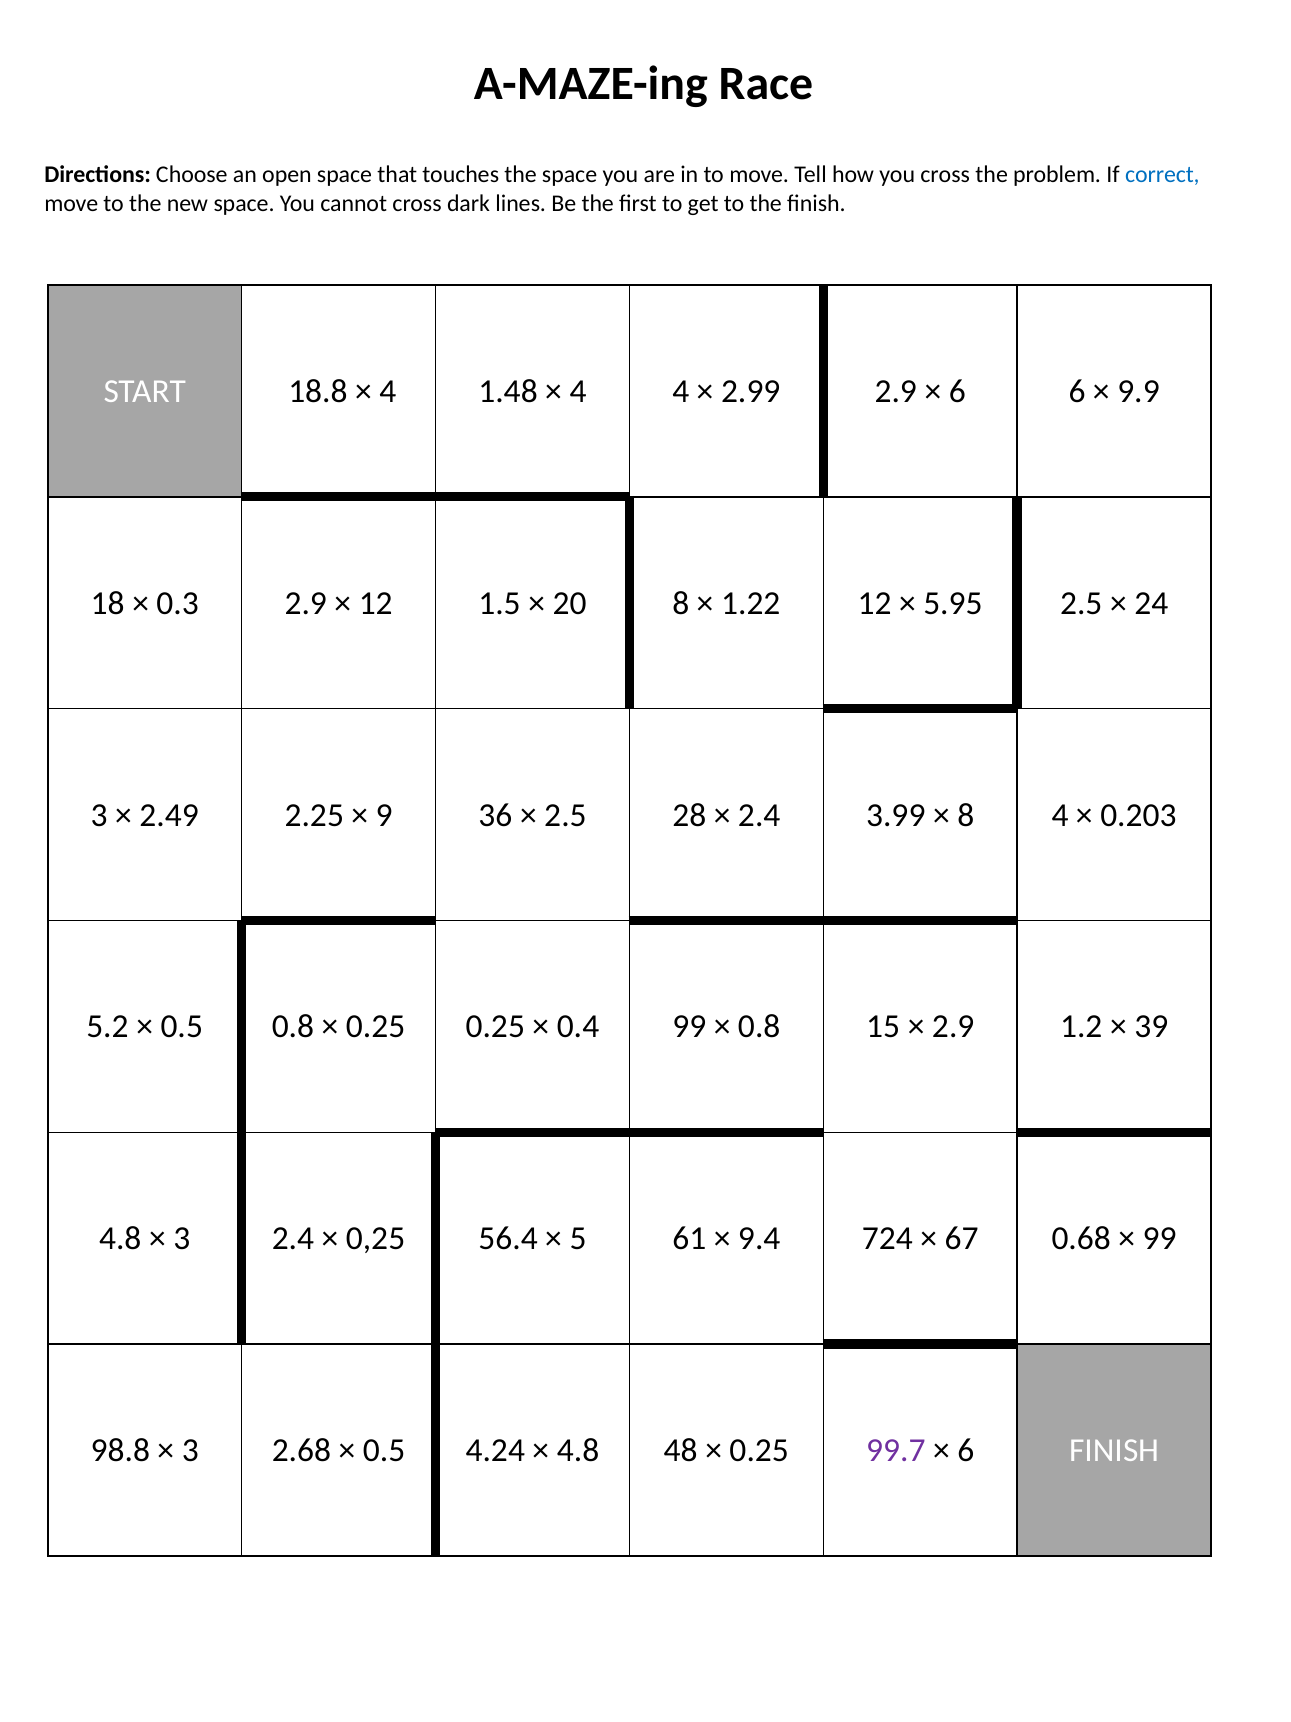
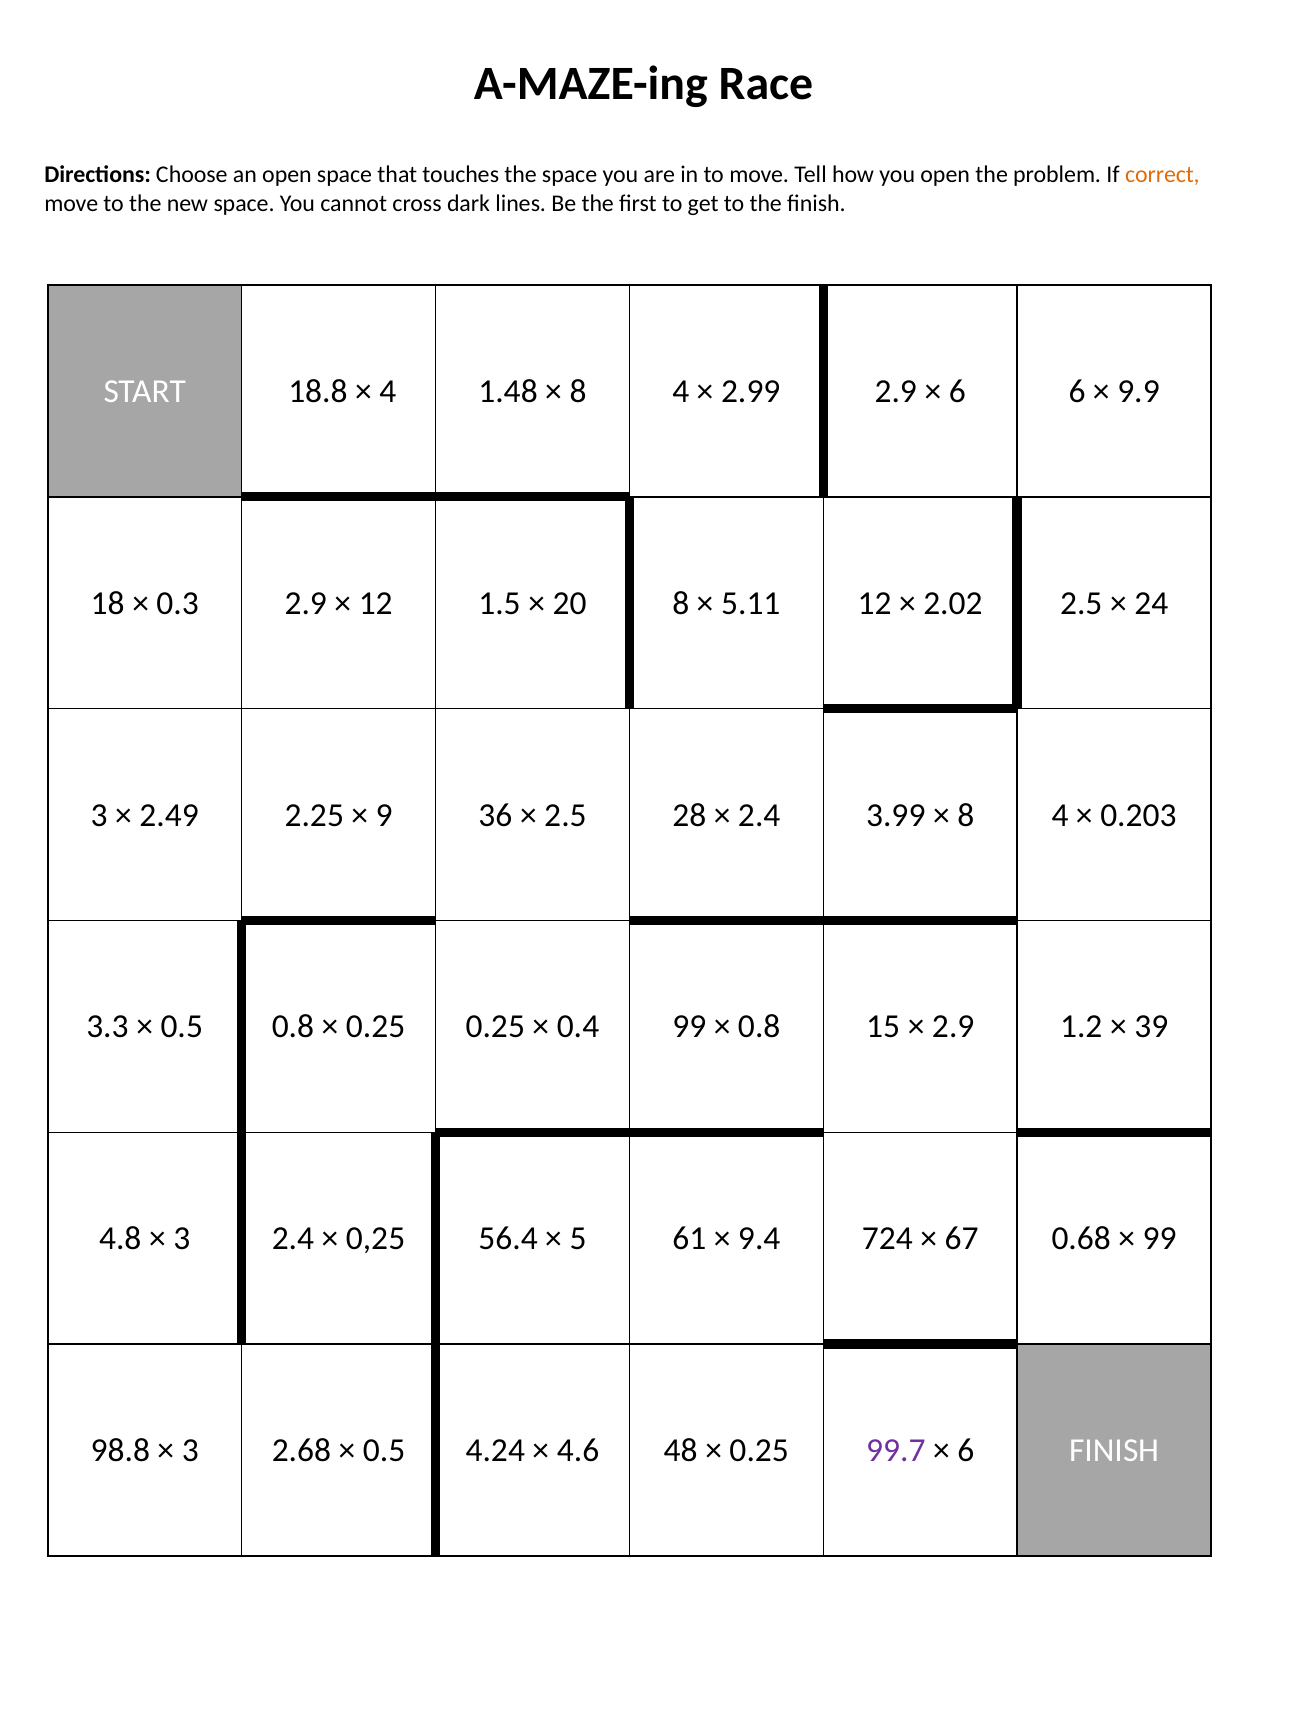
you cross: cross -> open (945, 175)
correct colour: blue -> orange (1162, 175)
4: 4 -> 8 (578, 391)
1.22: 1.22 -> 5.11 (751, 603)
5.95: 5.95 -> 2.02 (953, 603)
5.2: 5.2 -> 3.3 (107, 1026)
4.8: 4.8 -> 4.6 (578, 1450)
